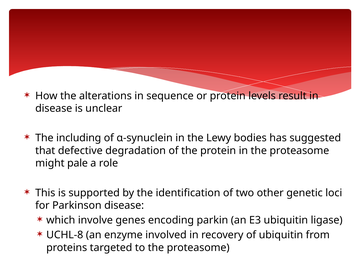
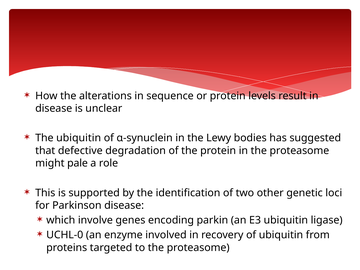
The including: including -> ubiquitin (79, 138)
UCHL-8: UCHL-8 -> UCHL-0 (65, 235)
